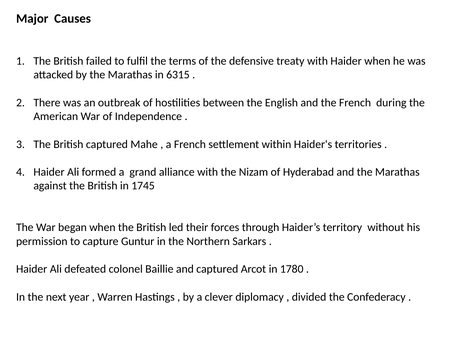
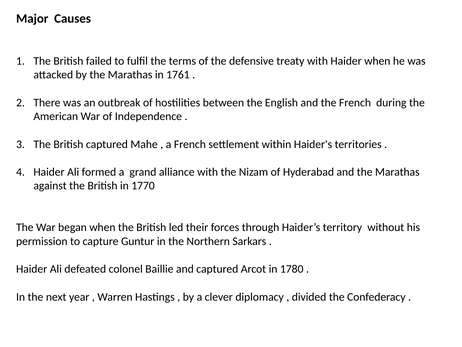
6315: 6315 -> 1761 (178, 75)
1745: 1745 -> 1770 (143, 186)
